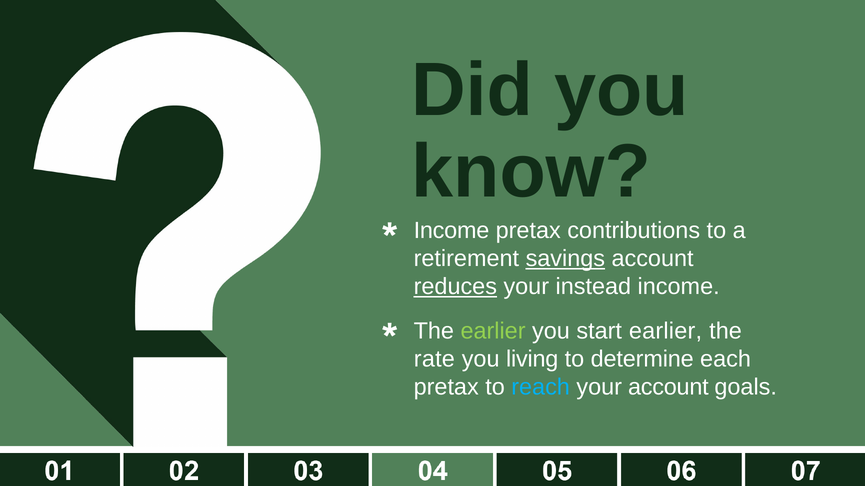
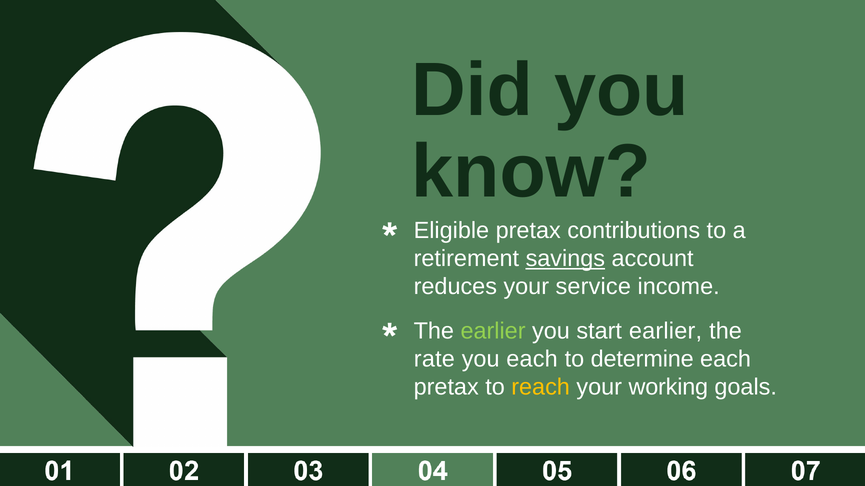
Income: Income -> Eligible (451, 231)
reduces underline: present -> none (455, 287)
instead: instead -> service (593, 287)
you living: living -> each (532, 360)
reach colour: light blue -> yellow (541, 388)
your account: account -> working (668, 388)
